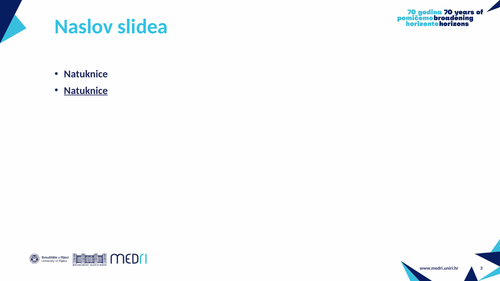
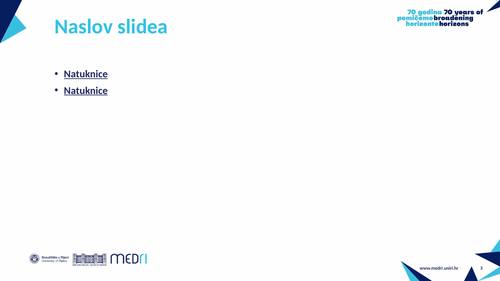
Natuknice underline: none -> present (86, 74)
